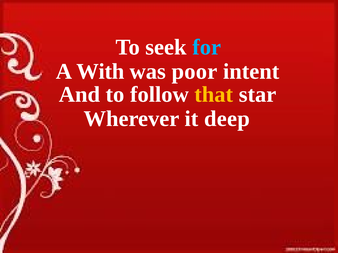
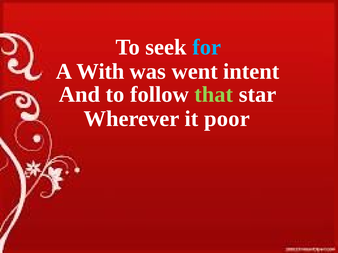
poor: poor -> went (195, 72)
that colour: yellow -> light green (214, 95)
deep: deep -> poor (227, 119)
